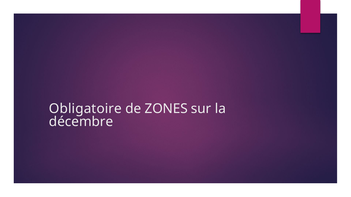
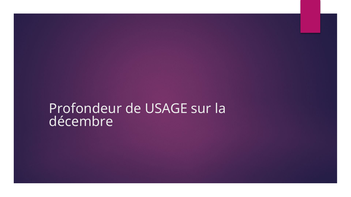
Obligatoire: Obligatoire -> Profondeur (85, 109)
ZONES: ZONES -> USAGE (166, 109)
